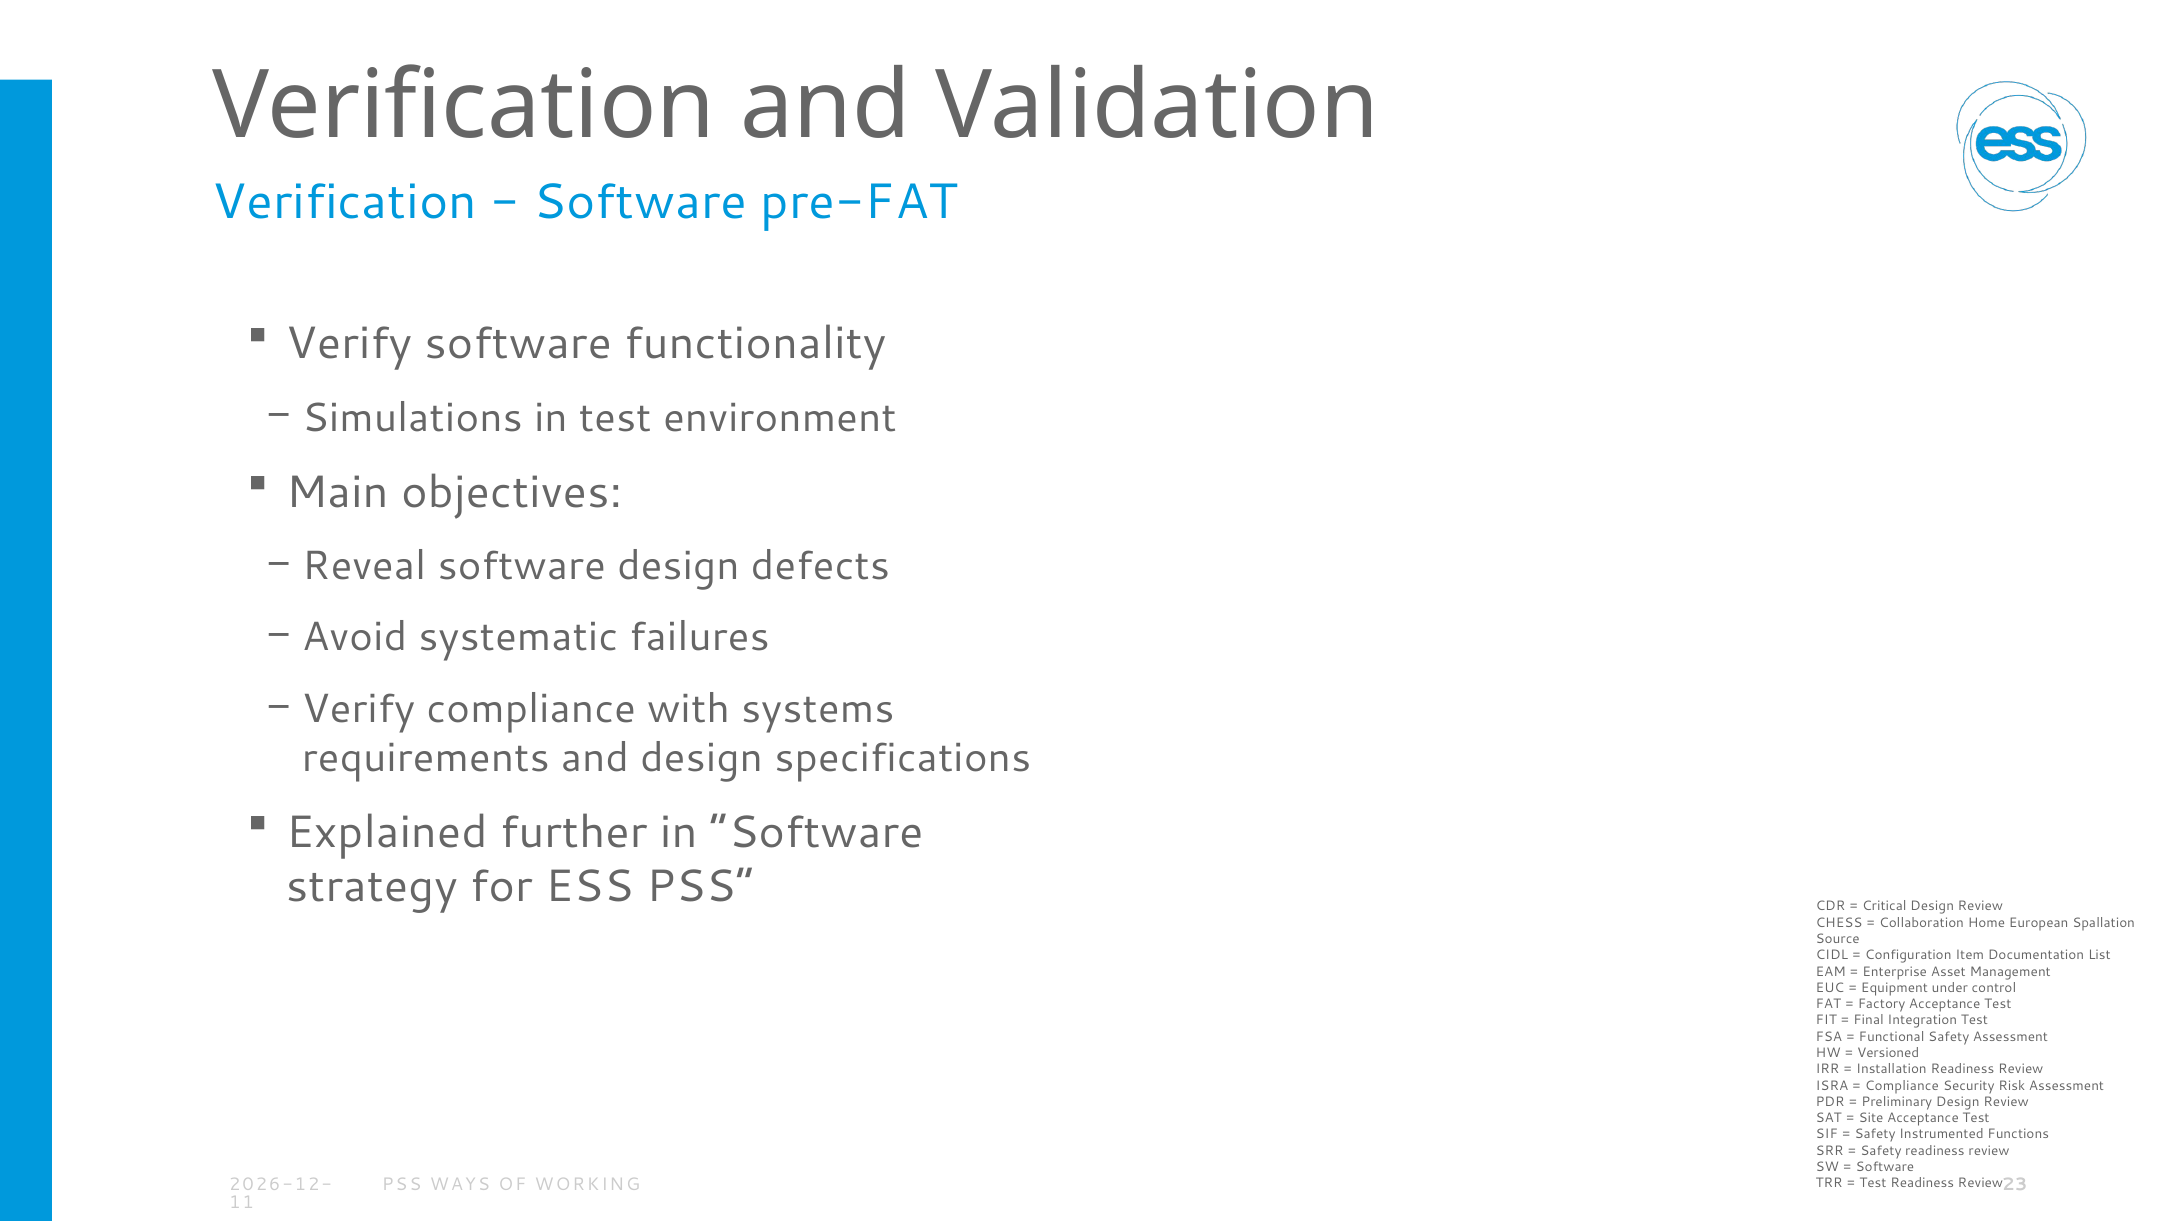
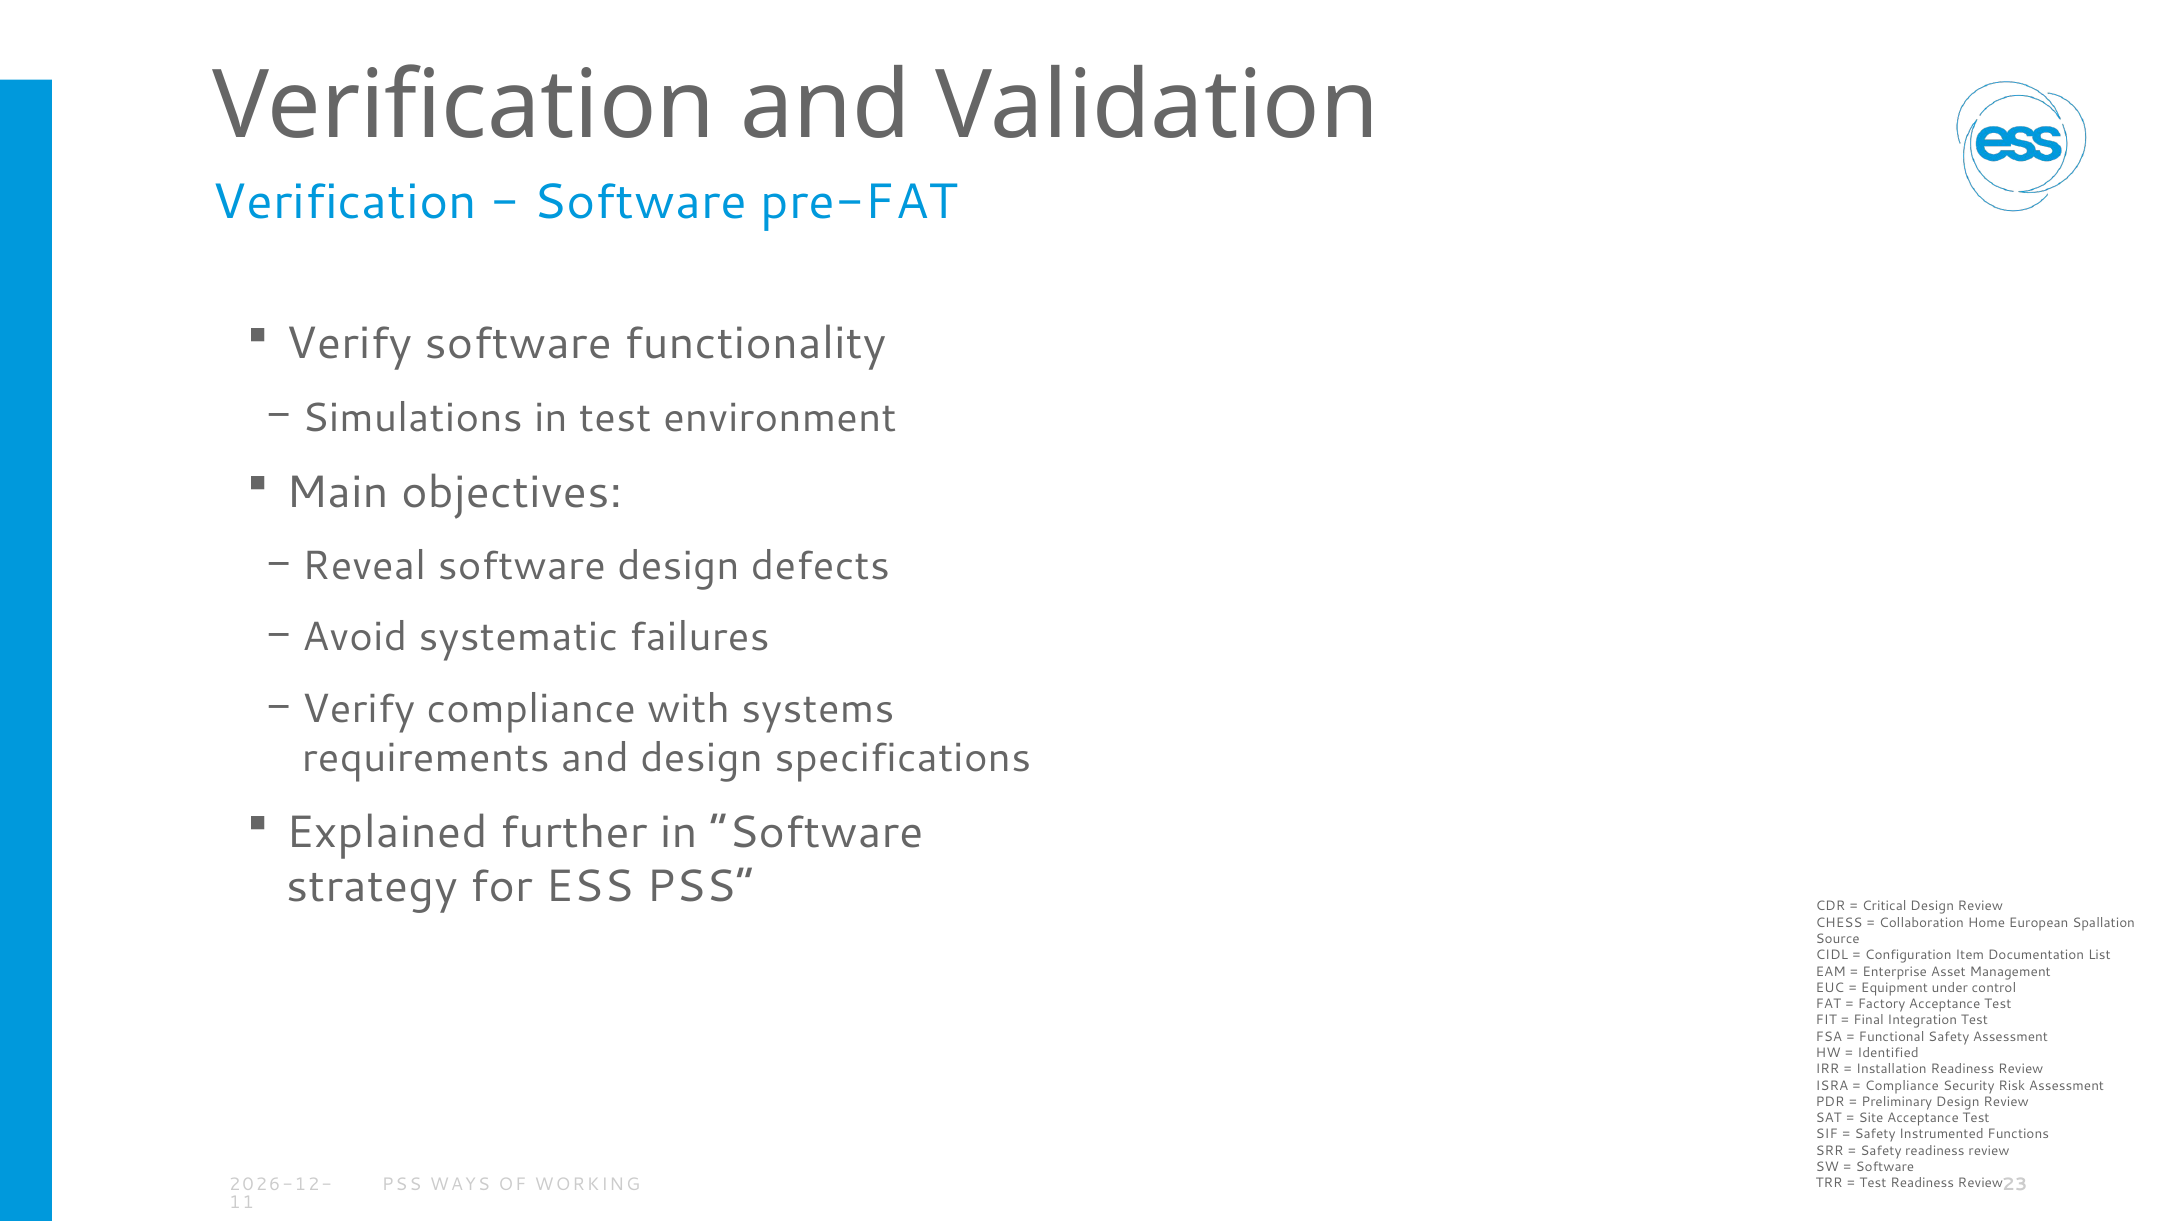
Versioned: Versioned -> Identified (1888, 1053)
